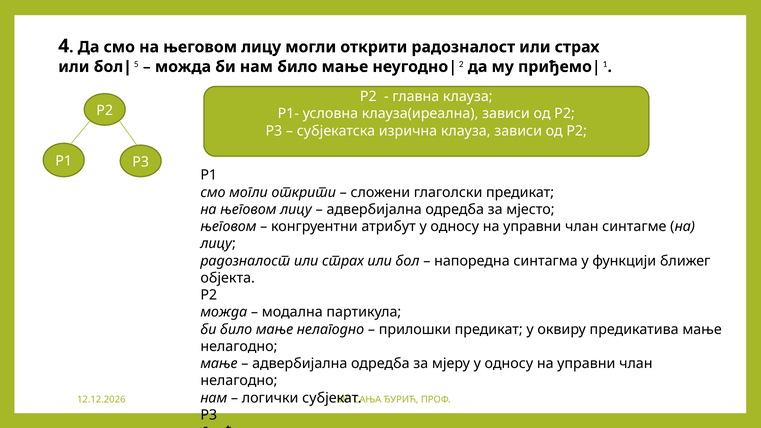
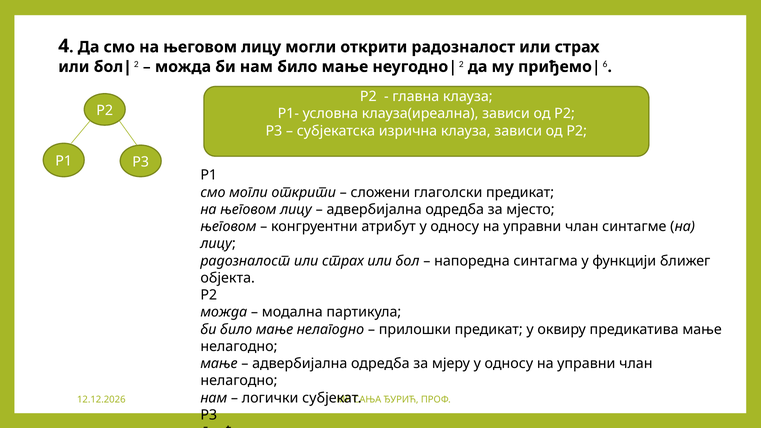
5: 5 -> 2 (136, 64)
1: 1 -> 6 (605, 64)
